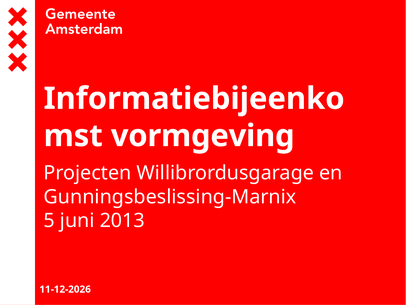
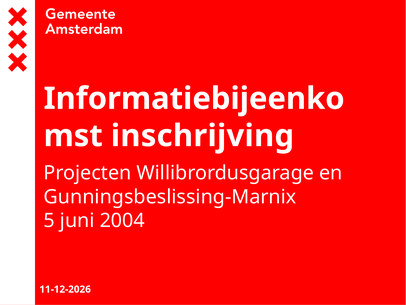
vormgeving: vormgeving -> inschrijving (202, 136)
2013: 2013 -> 2004 (122, 220)
